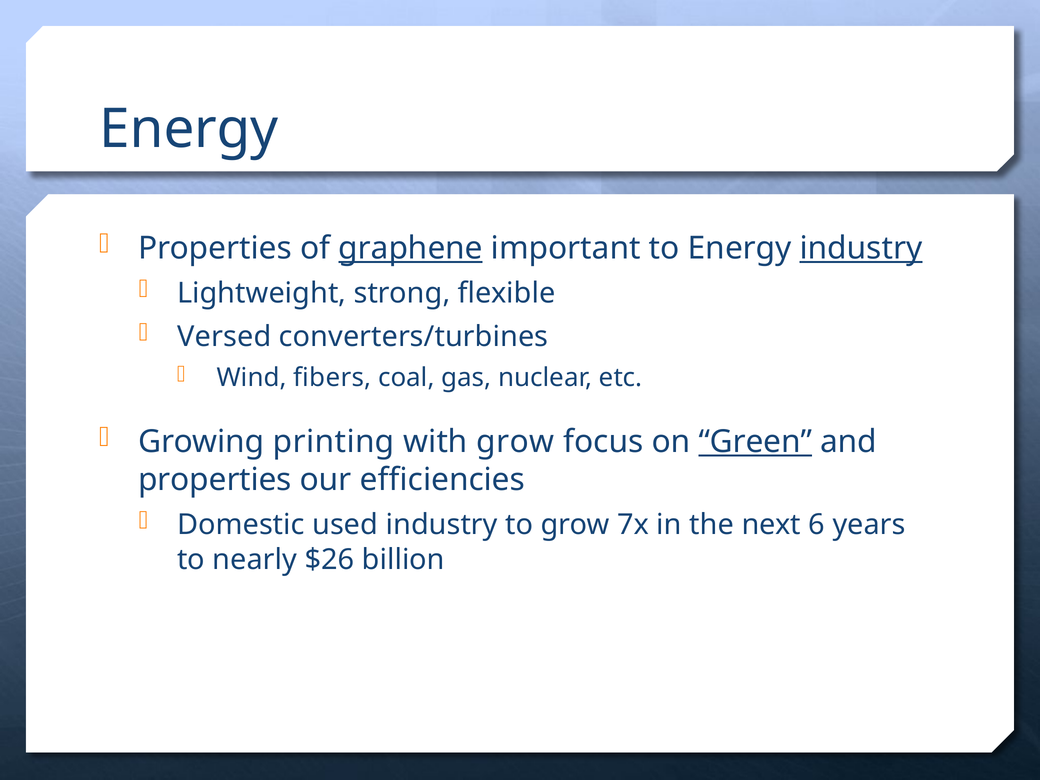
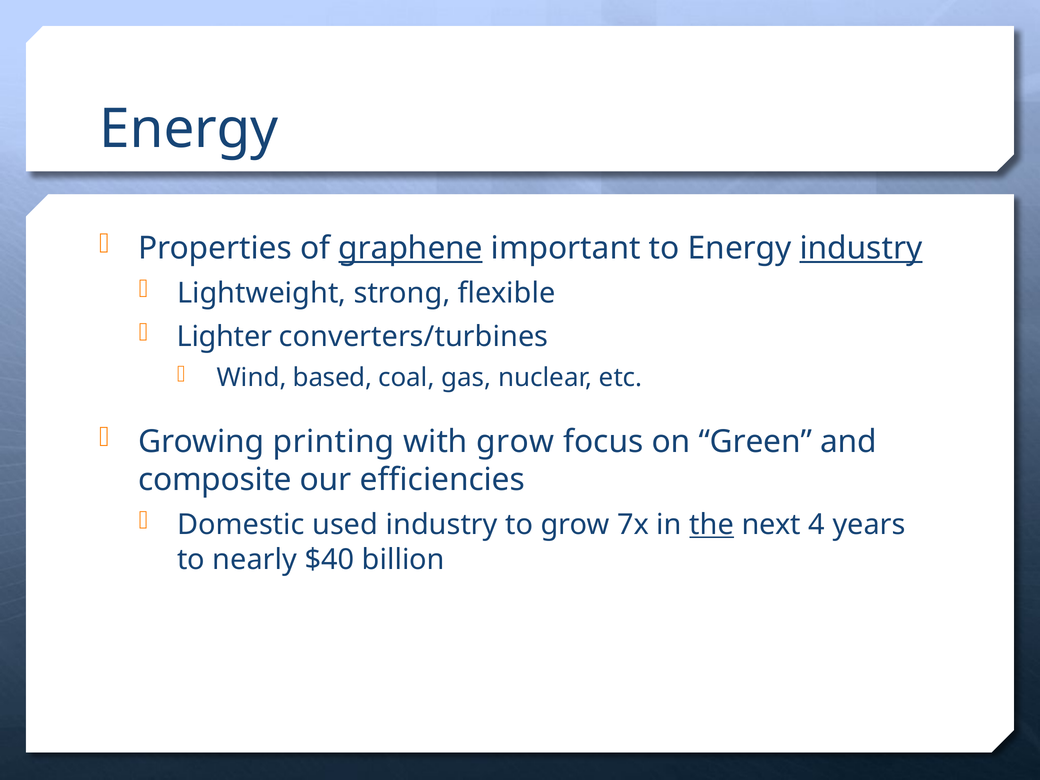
Versed: Versed -> Lighter (224, 336)
fibers: fibers -> based (333, 378)
Green underline: present -> none (755, 442)
properties: properties -> composite (215, 480)
the underline: none -> present (712, 525)
6: 6 -> 4 (817, 525)
$26: $26 -> $40 (329, 560)
